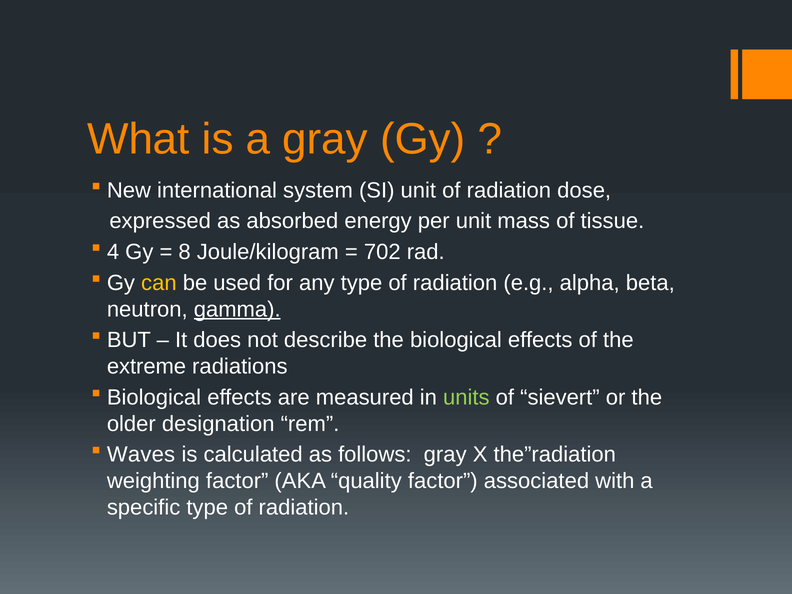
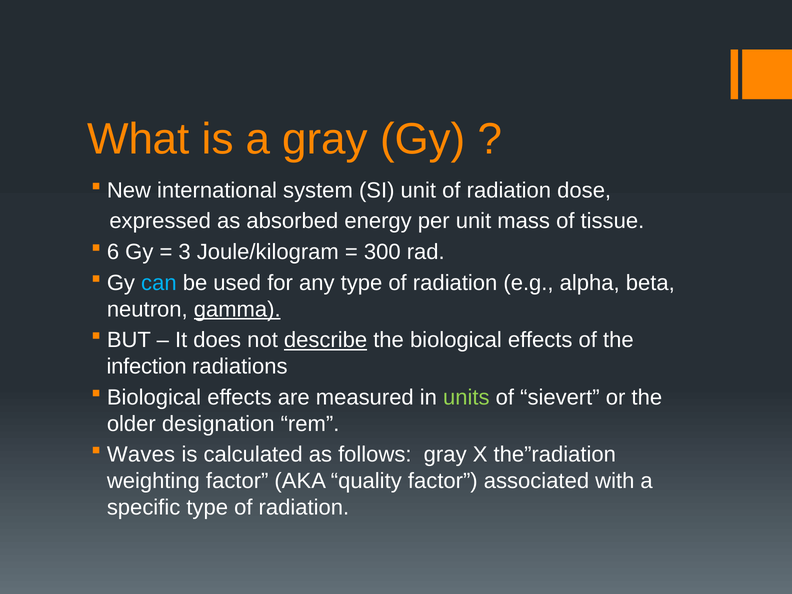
4: 4 -> 6 (113, 252)
8: 8 -> 3 (185, 252)
702: 702 -> 300 (382, 252)
can colour: yellow -> light blue (159, 283)
describe underline: none -> present (326, 340)
extreme: extreme -> infection (147, 367)
